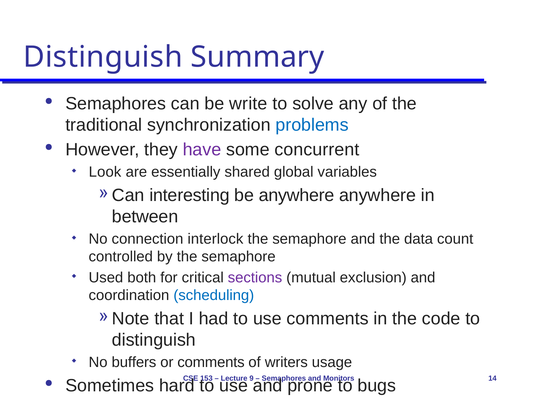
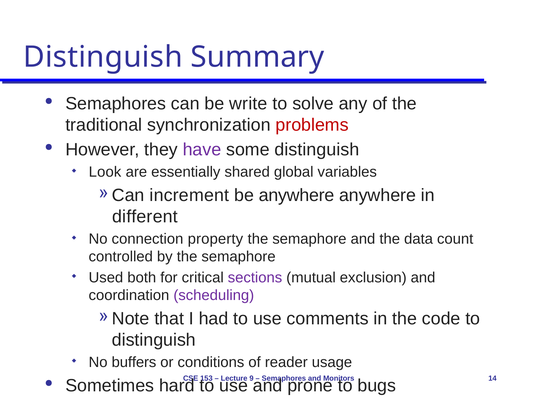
problems colour: blue -> red (312, 125)
some concurrent: concurrent -> distinguish (317, 150)
interesting: interesting -> increment (189, 195)
between: between -> different (145, 217)
interlock: interlock -> property (215, 239)
scheduling colour: blue -> purple (214, 295)
or comments: comments -> conditions (211, 362)
writers: writers -> reader (286, 362)
